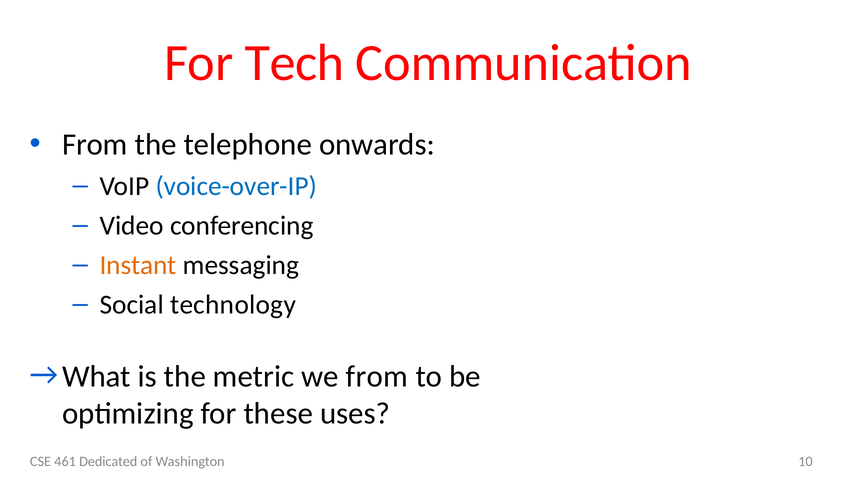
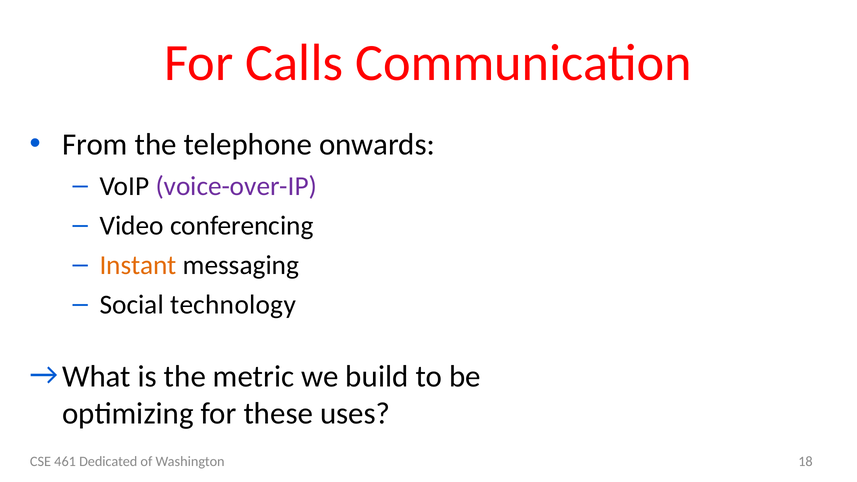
Tech: Tech -> Calls (294, 63)
voice-over-IP colour: blue -> purple (236, 186)
we from: from -> build (377, 376)
10: 10 -> 18 (805, 462)
